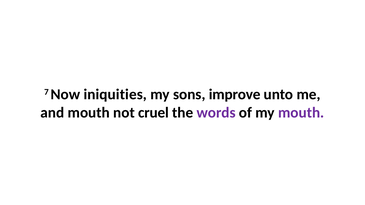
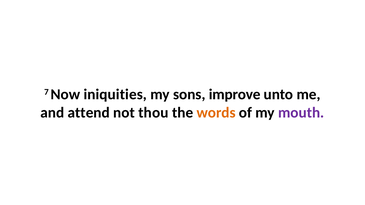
and mouth: mouth -> attend (89, 113)
cruel: cruel -> thou (153, 113)
words colour: purple -> orange (216, 113)
